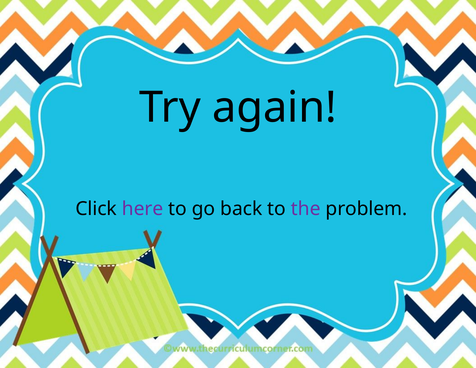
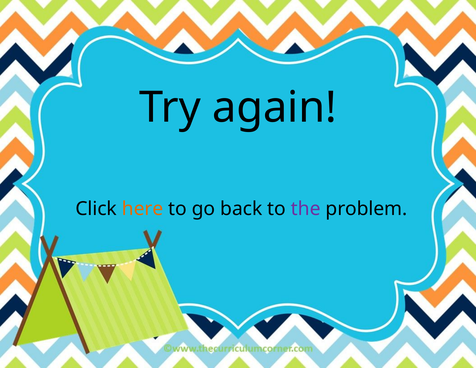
here colour: purple -> orange (143, 209)
